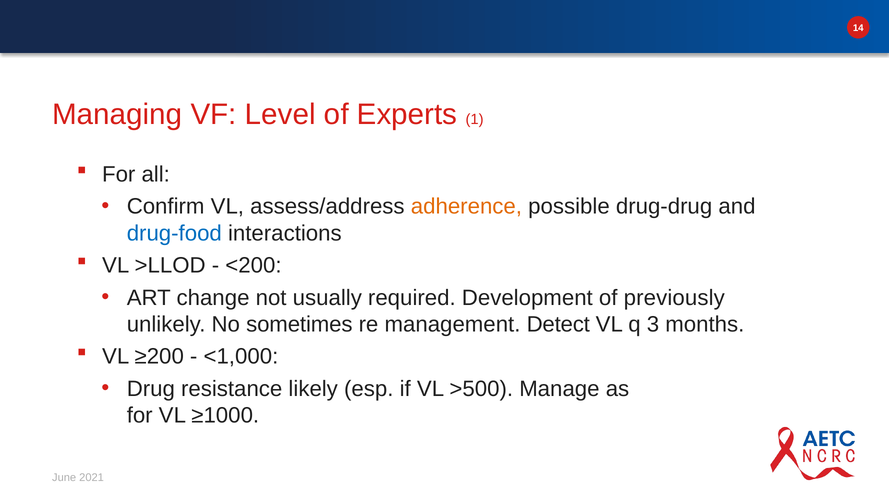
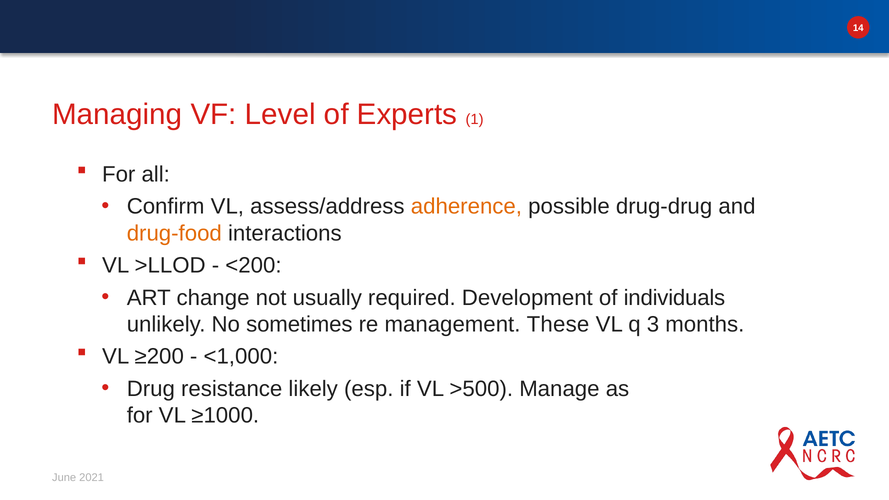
drug-food colour: blue -> orange (174, 233)
previously: previously -> individuals (674, 298)
Detect: Detect -> These (558, 324)
